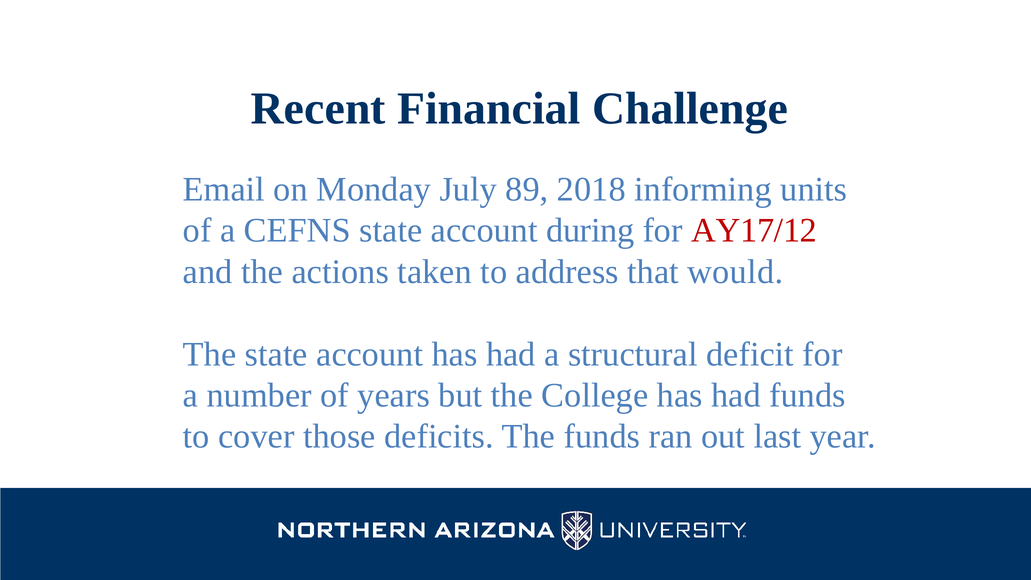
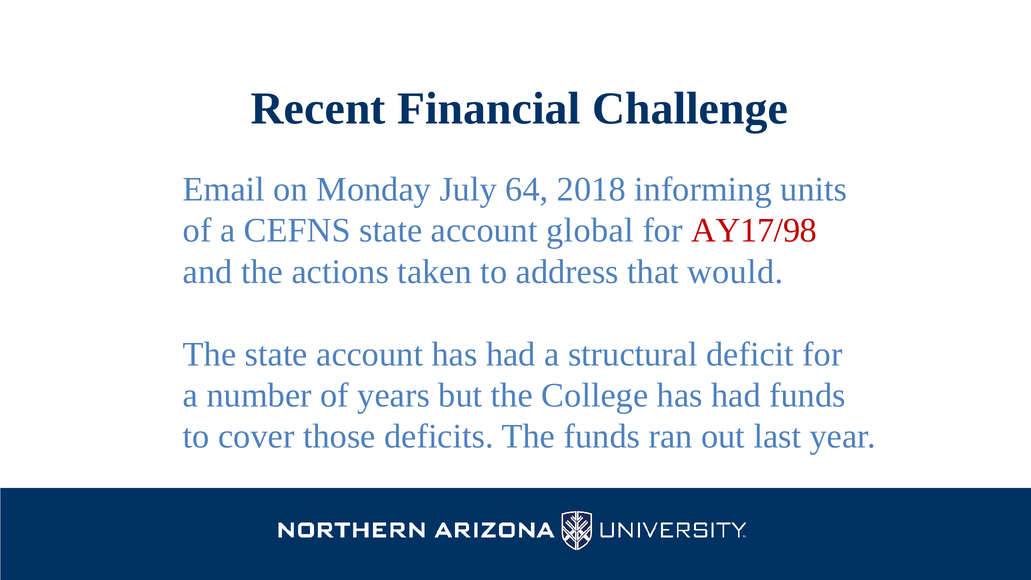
89: 89 -> 64 (527, 189)
during: during -> global (590, 230)
AY17/12: AY17/12 -> AY17/98 (754, 230)
